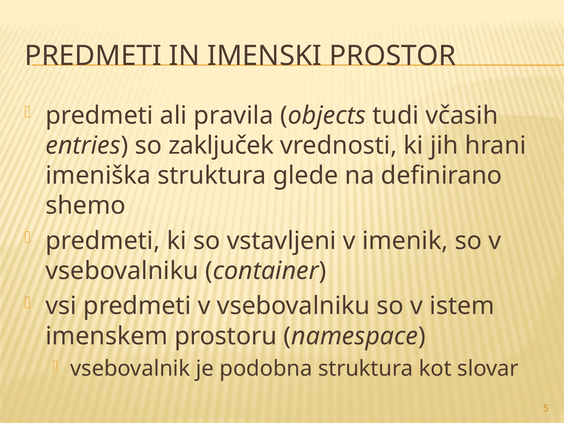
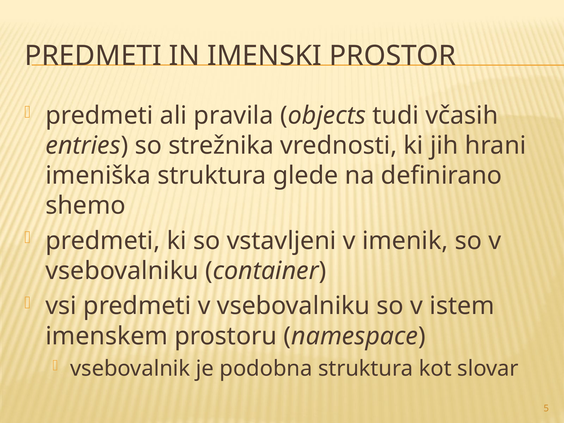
zaključek: zaključek -> strežnika (221, 146)
